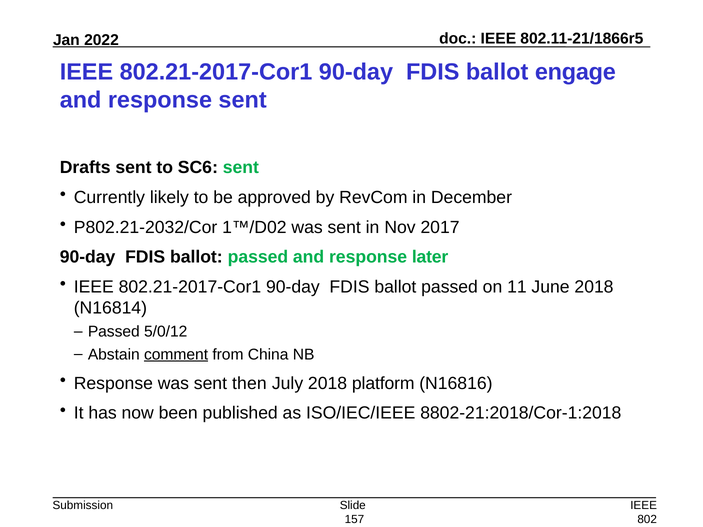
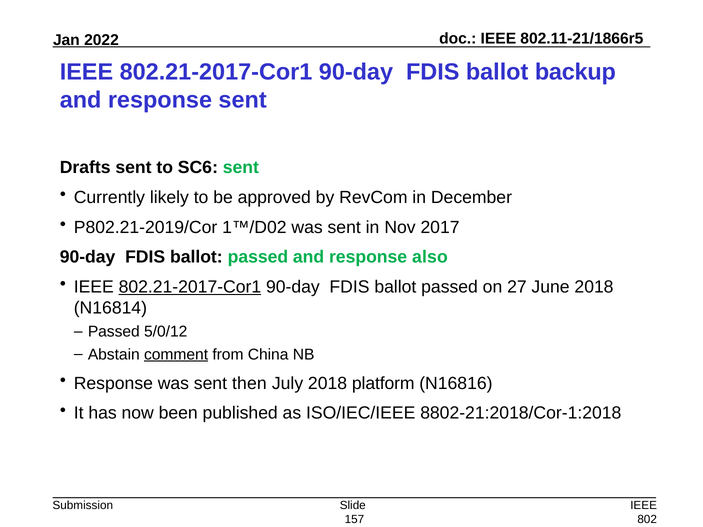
engage: engage -> backup (575, 72)
P802.21-2032/Cor: P802.21-2032/Cor -> P802.21-2019/Cor (146, 227)
later: later -> also (430, 257)
802.21-2017-Cor1 underline: none -> present (190, 287)
11: 11 -> 27 (517, 287)
